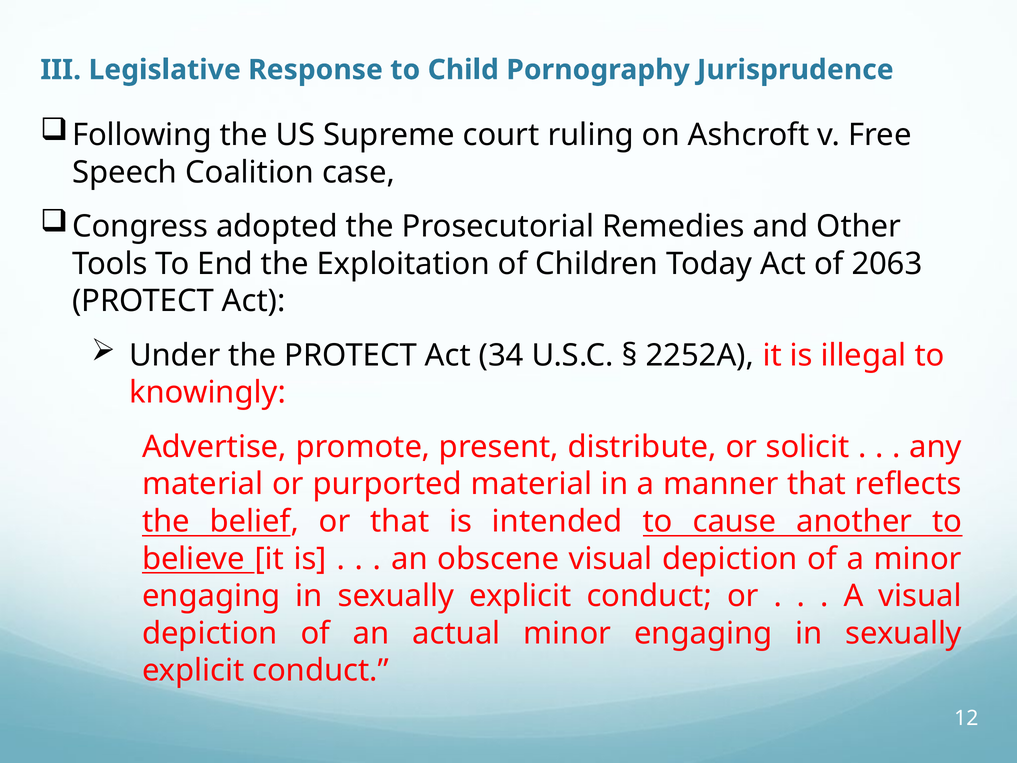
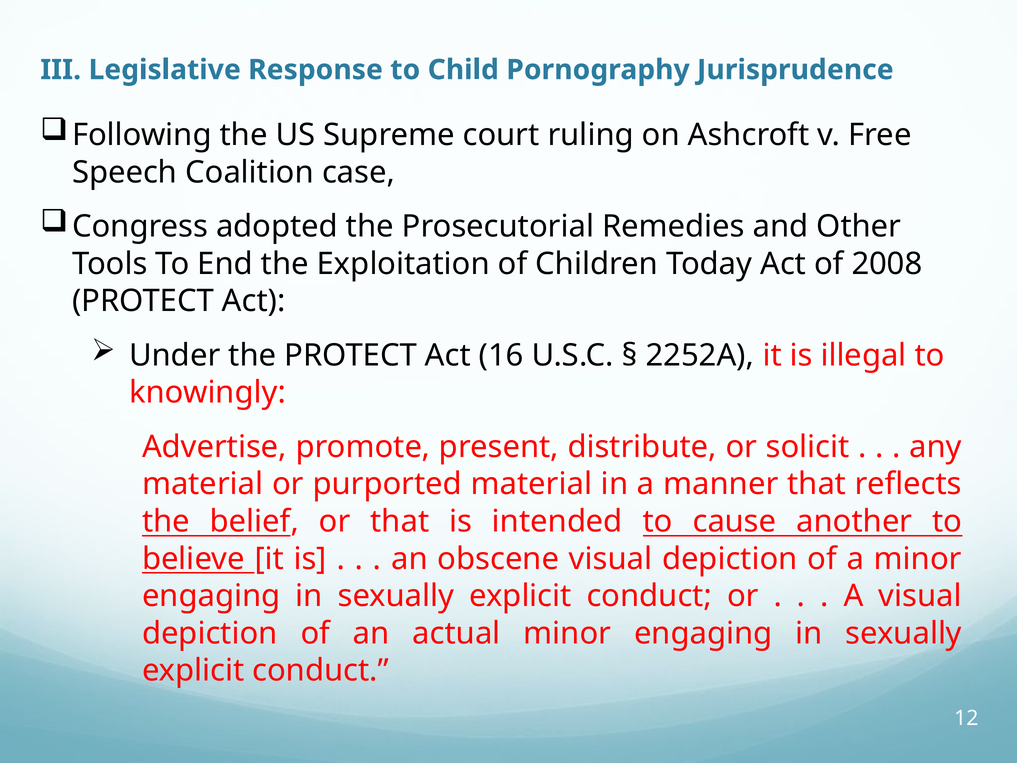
2063: 2063 -> 2008 (887, 264)
34: 34 -> 16 (501, 355)
